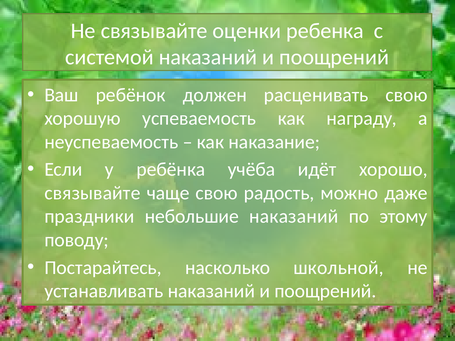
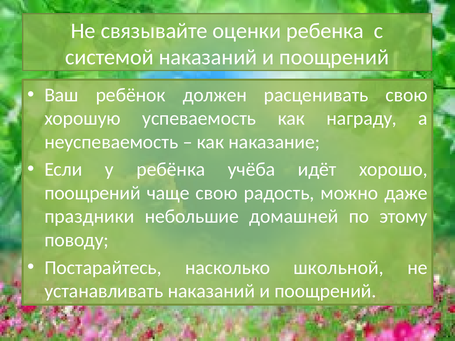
связывайте: связывайте -> поощрений (93, 193)
небольшие наказаний: наказаний -> домашней (294, 217)
